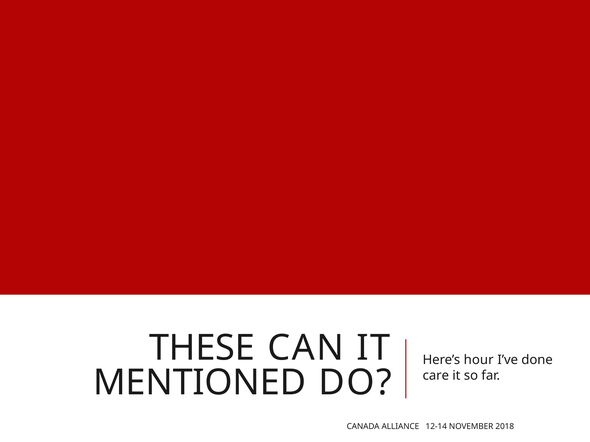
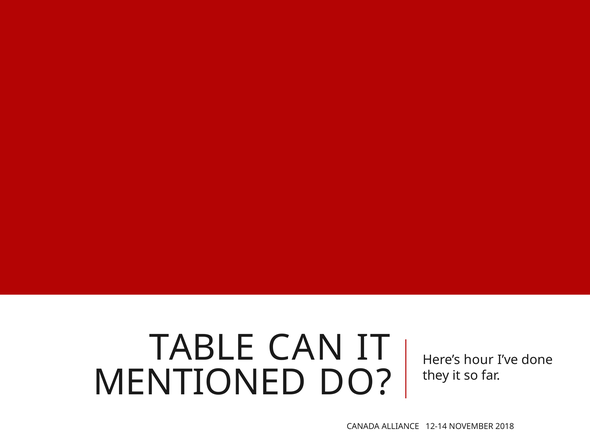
THESE: THESE -> TABLE (202, 348)
care: care -> they (436, 376)
